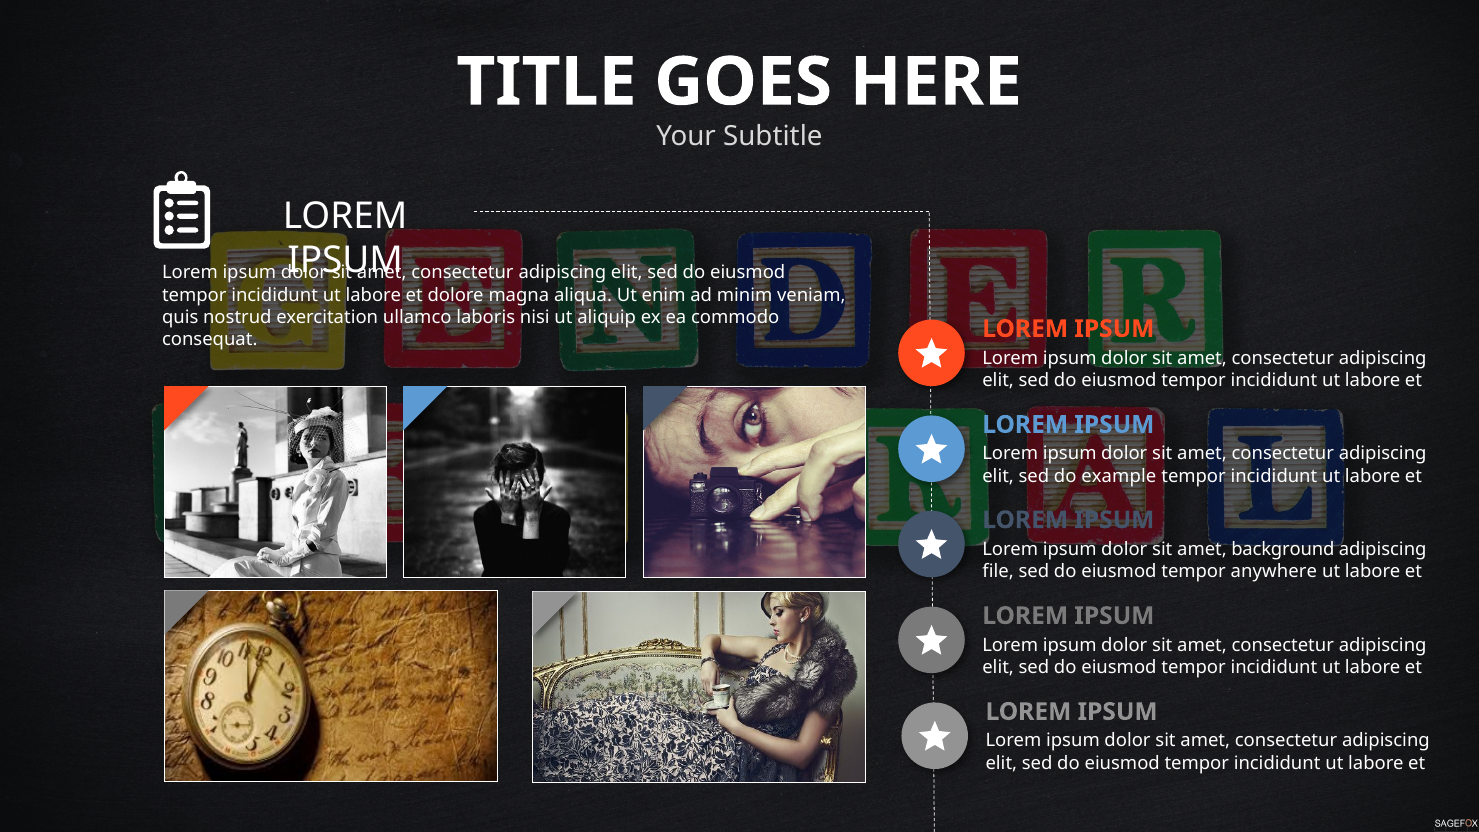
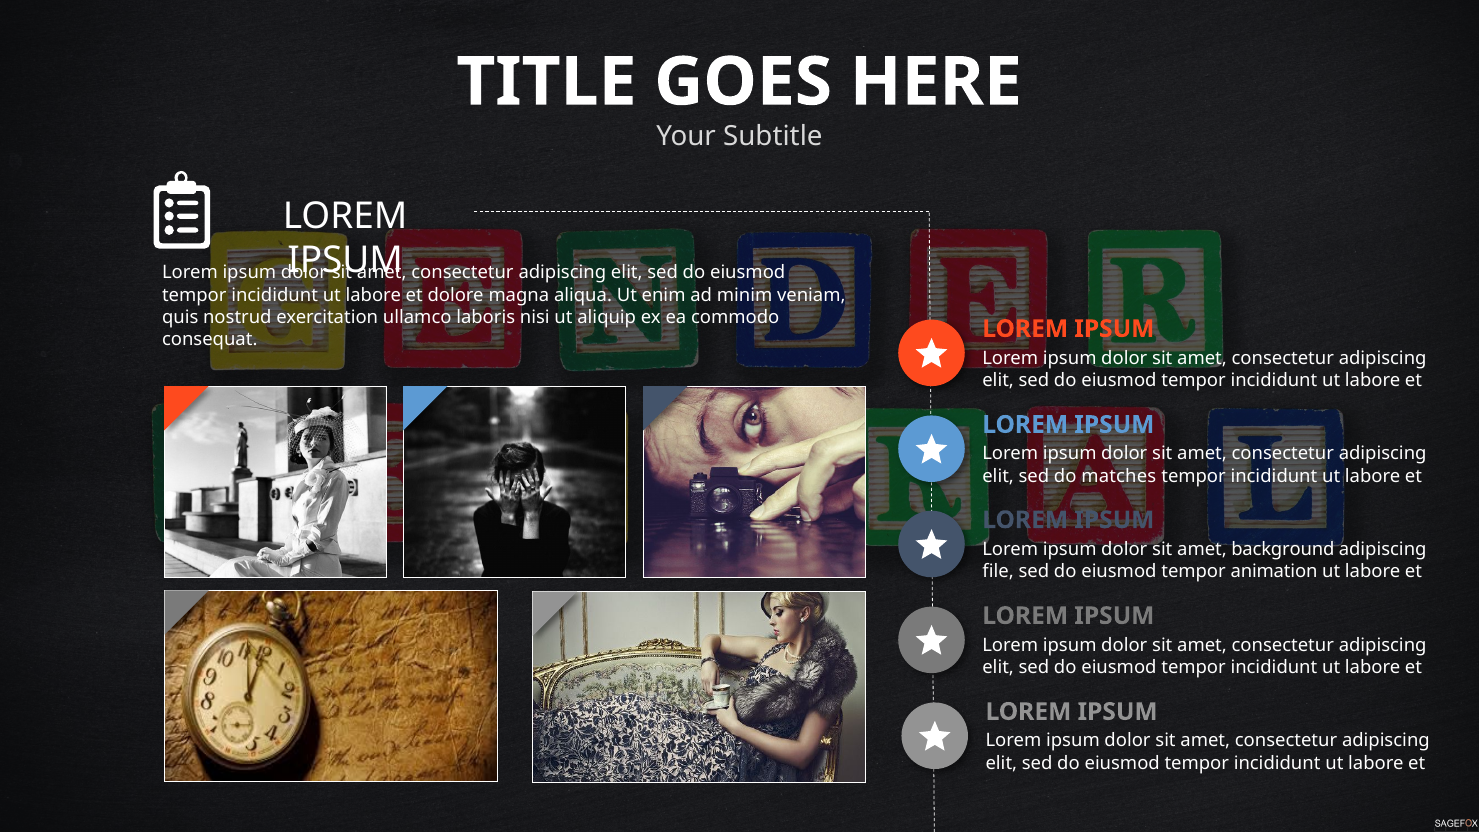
example: example -> matches (1119, 476)
anywhere: anywhere -> animation (1274, 571)
